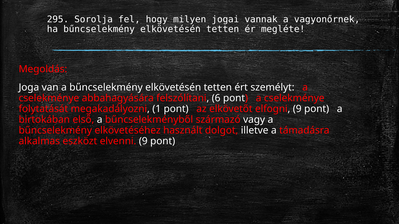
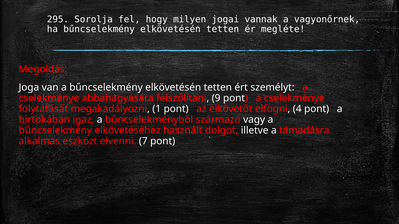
6: 6 -> 9 (216, 98)
elfogni 9: 9 -> 4 (297, 109)
első: első -> igaz (83, 120)
elvenni 9: 9 -> 7 (143, 141)
